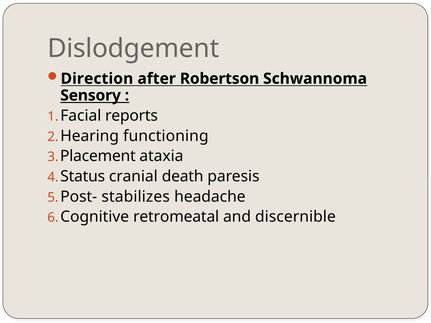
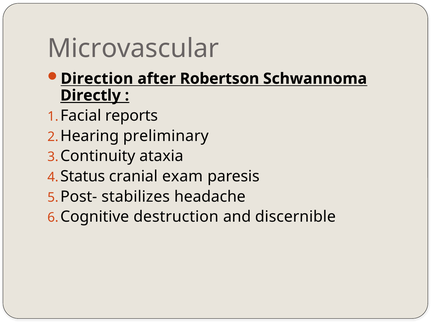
Dislodgement: Dislodgement -> Microvascular (133, 49)
Sensory: Sensory -> Directly (91, 96)
functioning: functioning -> preliminary (166, 136)
Placement: Placement -> Continuity (98, 156)
death: death -> exam (182, 176)
retromeatal: retromeatal -> destruction (176, 217)
